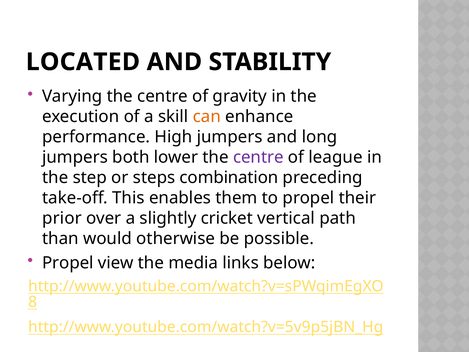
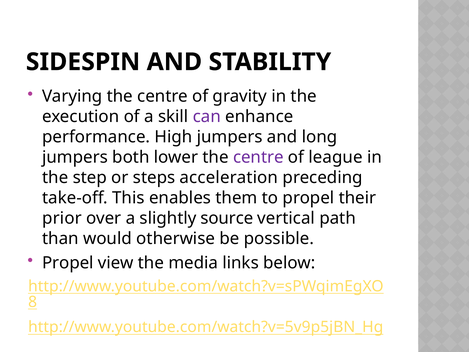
LOCATED: LOCATED -> SIDESPIN (83, 62)
can colour: orange -> purple (207, 117)
combination: combination -> acceleration (229, 177)
cricket: cricket -> source (227, 218)
